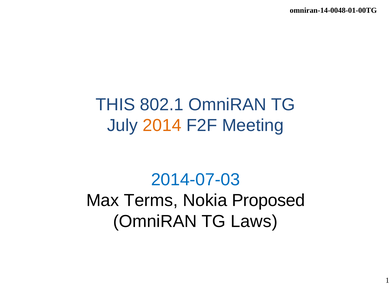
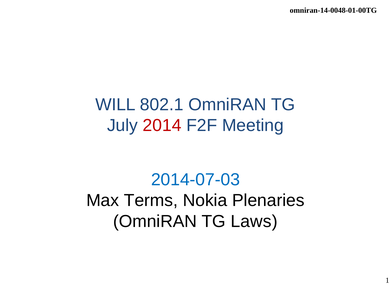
THIS: THIS -> WILL (115, 105)
2014 colour: orange -> red (162, 126)
Proposed: Proposed -> Plenaries (268, 201)
